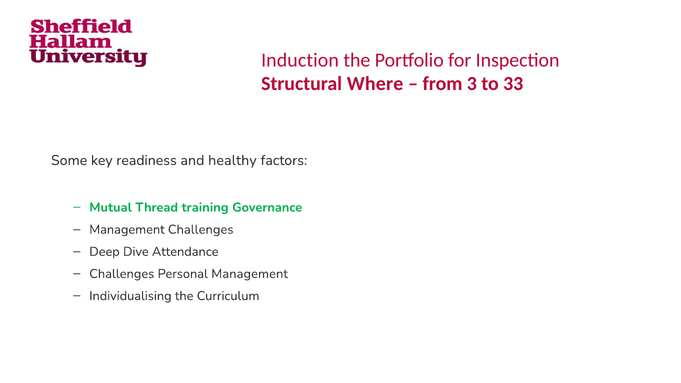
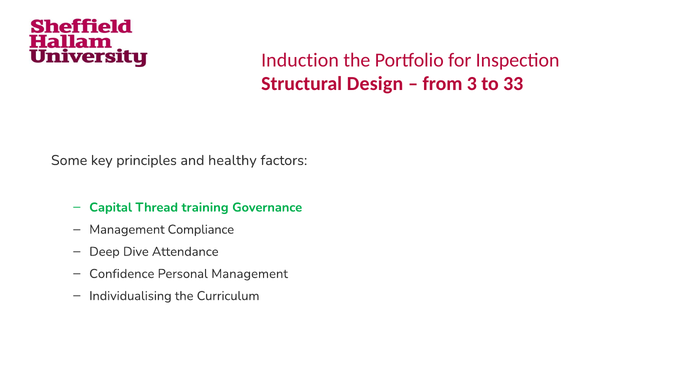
Where: Where -> Design (375, 84)
readiness: readiness -> principles (147, 160)
Mutual: Mutual -> Capital (111, 207)
Management Challenges: Challenges -> Compliance (201, 230)
Challenges: Challenges -> Confidence (122, 274)
